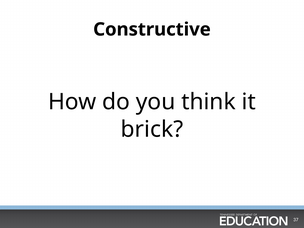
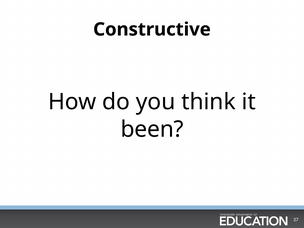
brick: brick -> been (152, 129)
